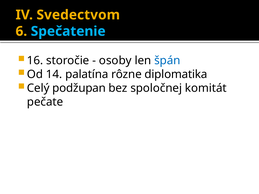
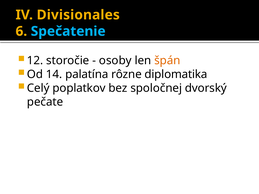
Svedectvom: Svedectvom -> Divisionales (78, 15)
16: 16 -> 12 (35, 61)
špán colour: blue -> orange (167, 61)
podžupan: podžupan -> poplatkov (79, 88)
komitát: komitát -> dvorský (206, 88)
